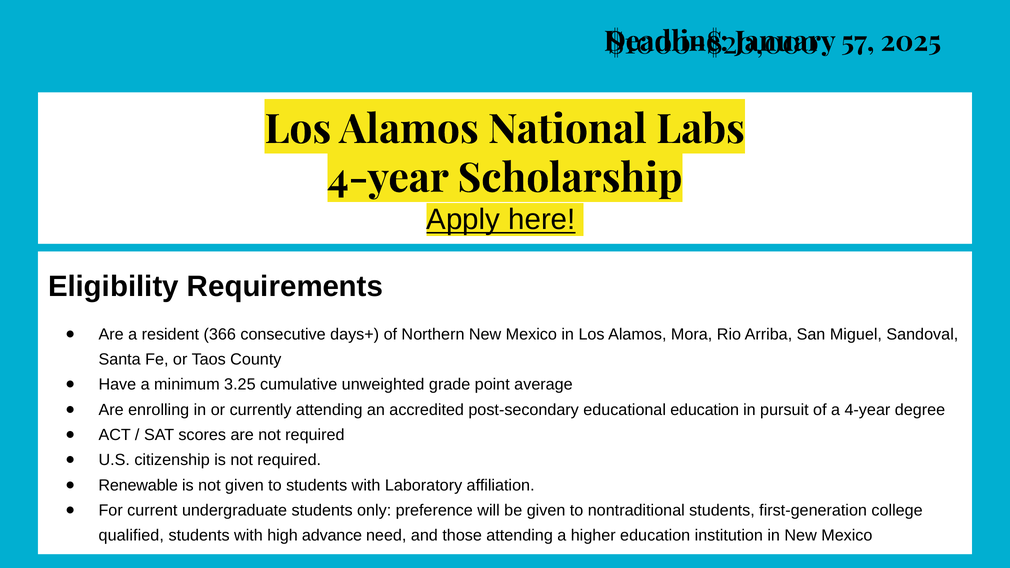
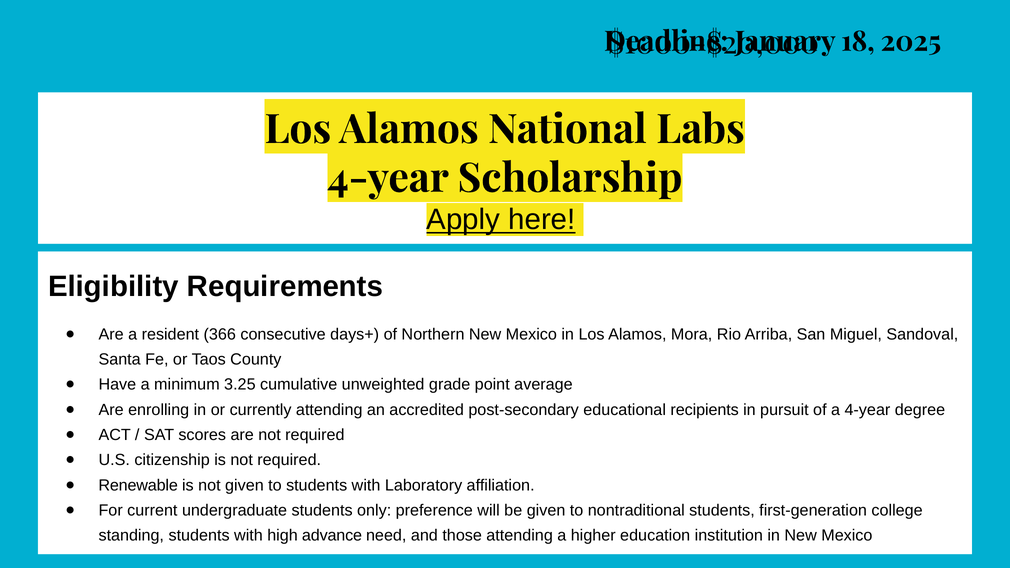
57: 57 -> 18 (858, 42)
educational education: education -> recipients (705, 410)
qualified: qualified -> standing (131, 536)
